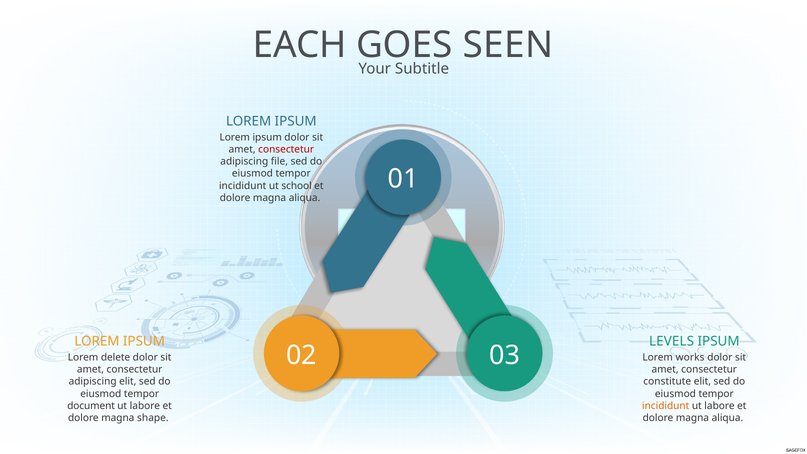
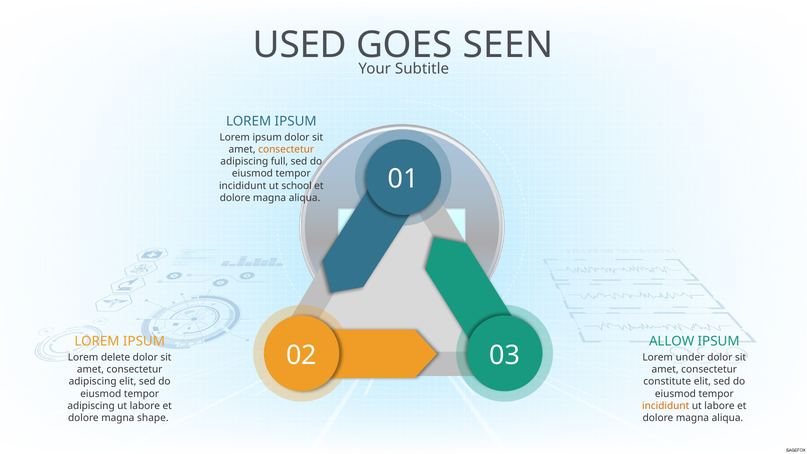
EACH: EACH -> USED (300, 45)
consectetur colour: red -> orange (286, 149)
file: file -> full (279, 162)
LEVELS: LEVELS -> ALLOW (672, 341)
works: works -> under (690, 357)
document: document -> adipiscing (91, 406)
